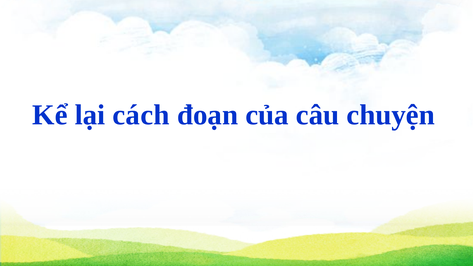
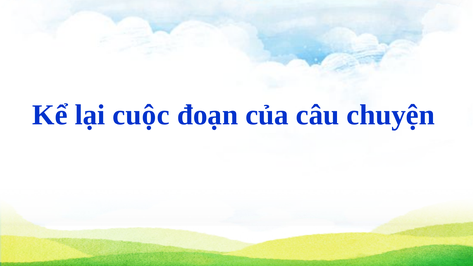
cách: cách -> cuộc (141, 115)
